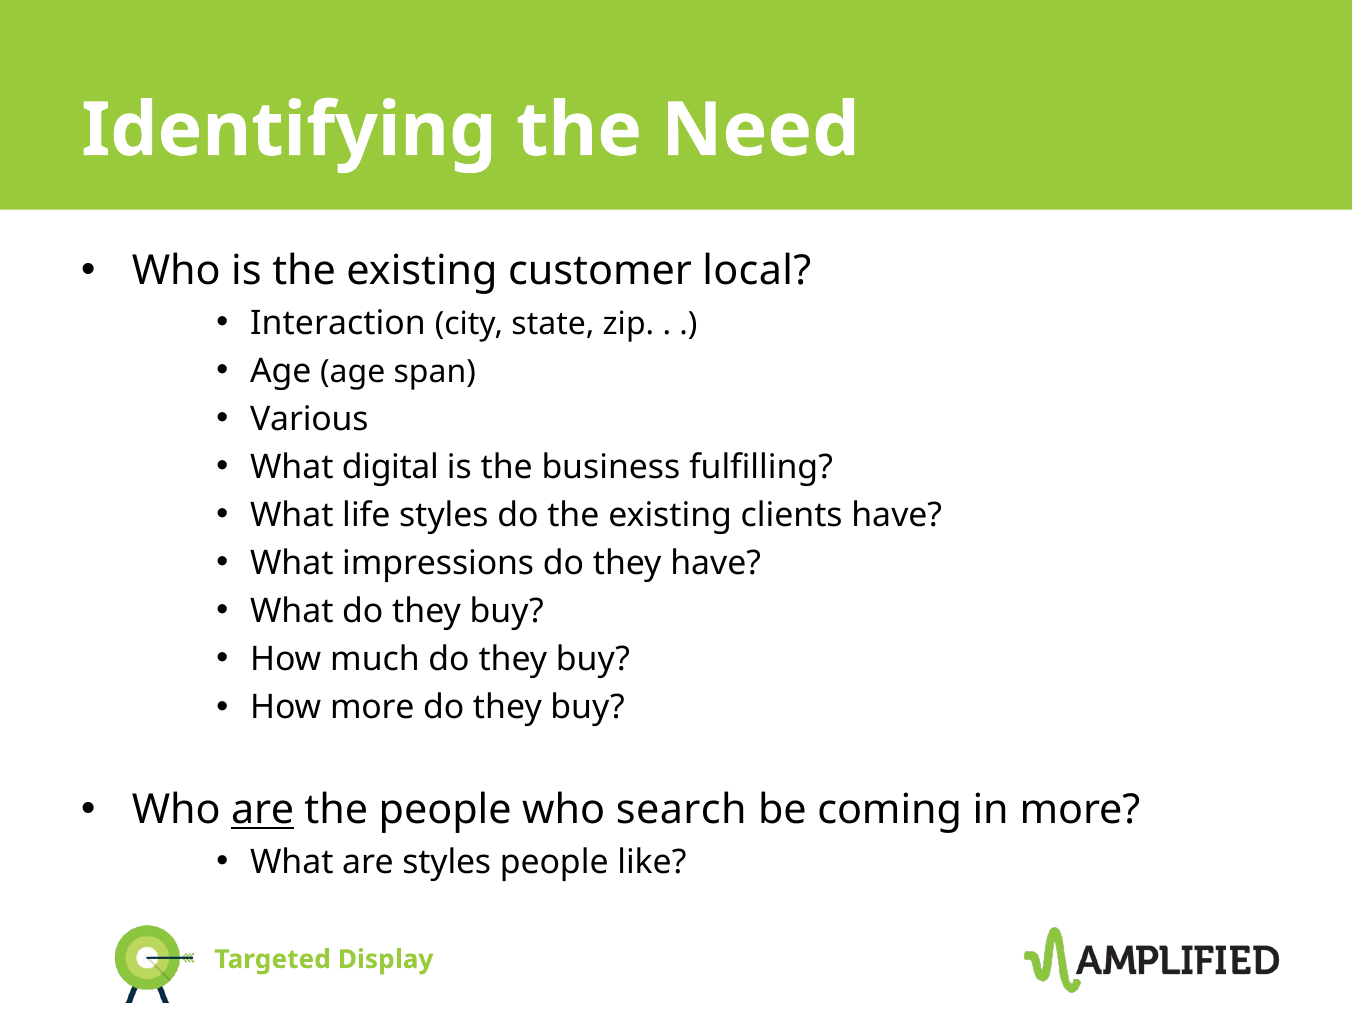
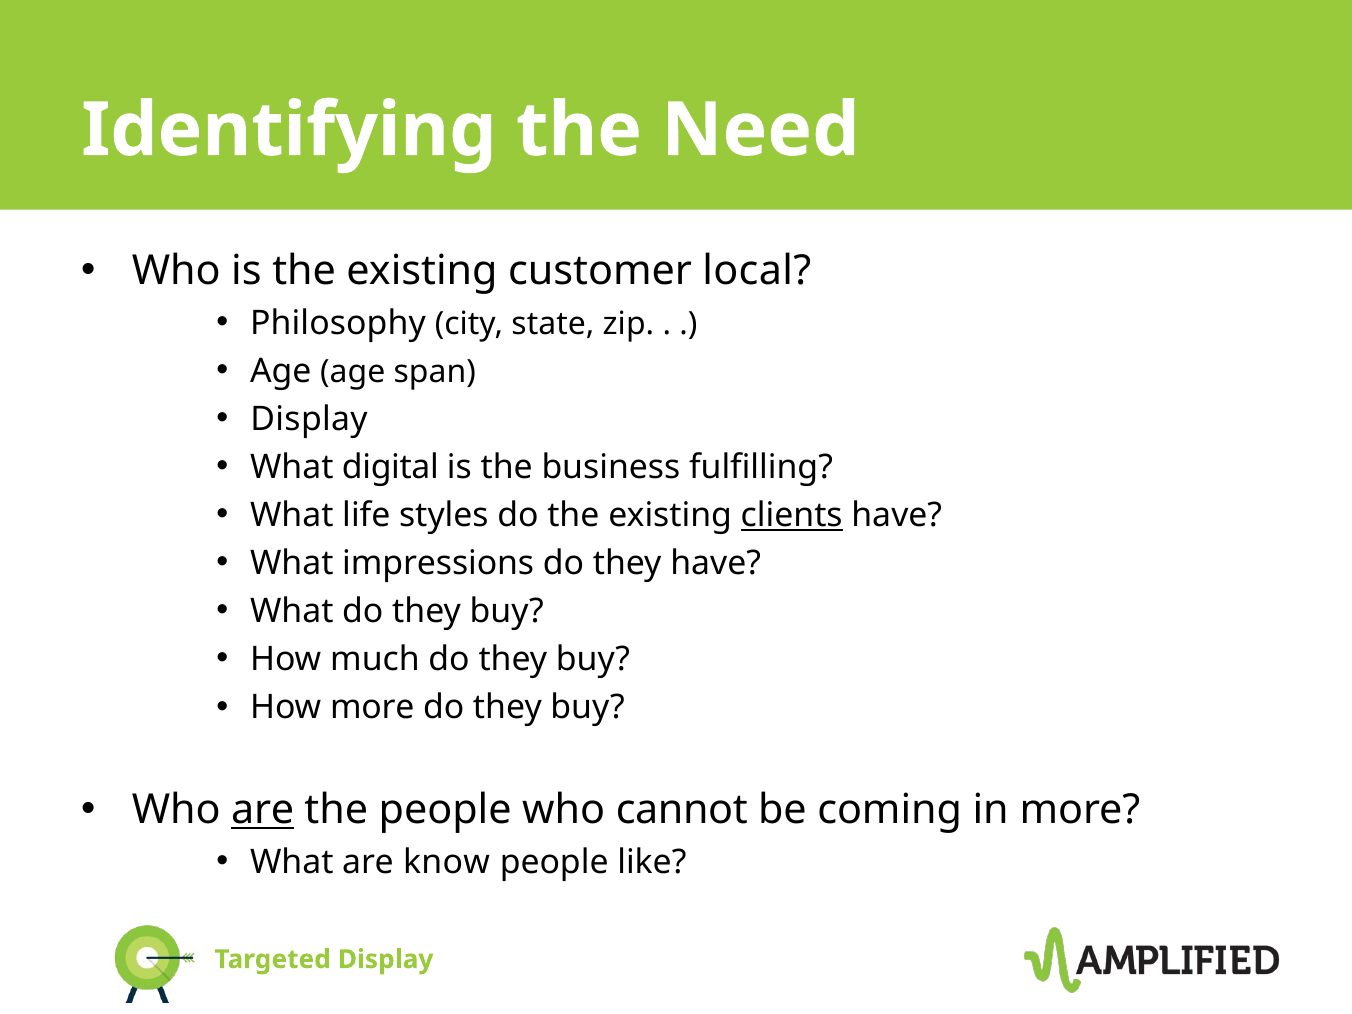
Interaction: Interaction -> Philosophy (338, 323)
Various: Various -> Display (309, 419)
clients underline: none -> present (792, 515)
search: search -> cannot (682, 810)
are styles: styles -> know (447, 862)
